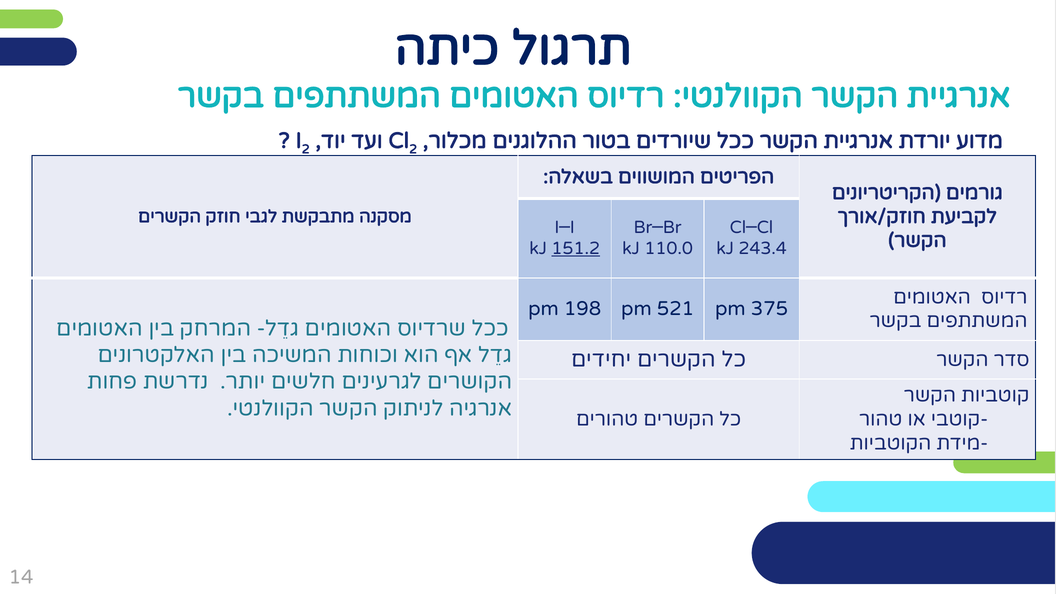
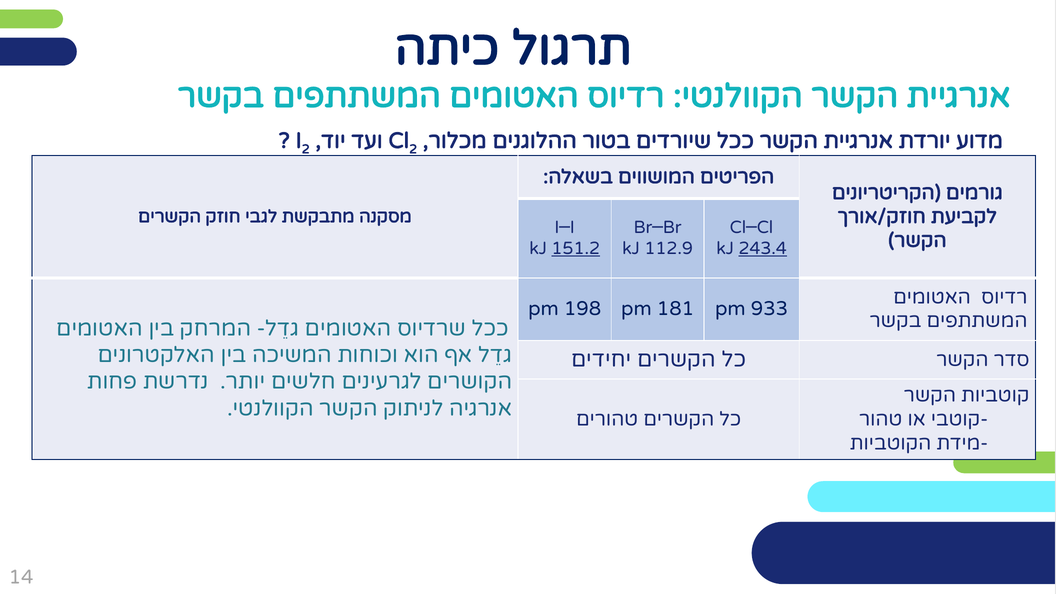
110.0: 110.0 -> 112.9 (669, 248)
243.4 underline: none -> present (763, 248)
521: 521 -> 181 (675, 309)
375: 375 -> 933 (769, 309)
